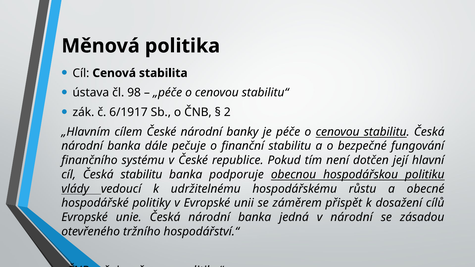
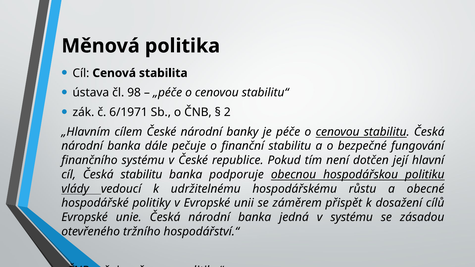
6/1917: 6/1917 -> 6/1971 (129, 112)
v národní: národní -> systému (352, 217)
